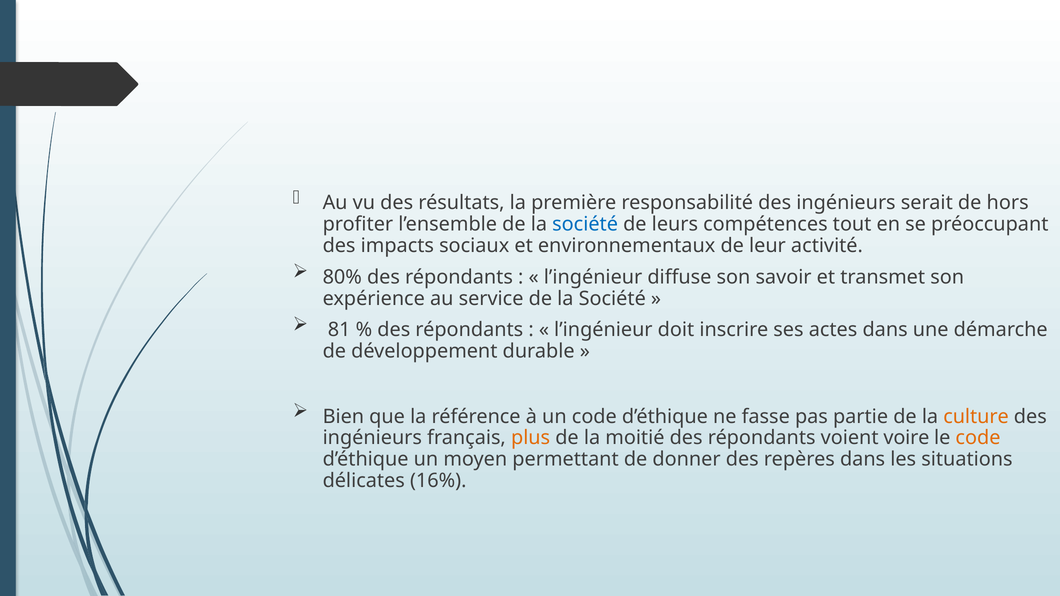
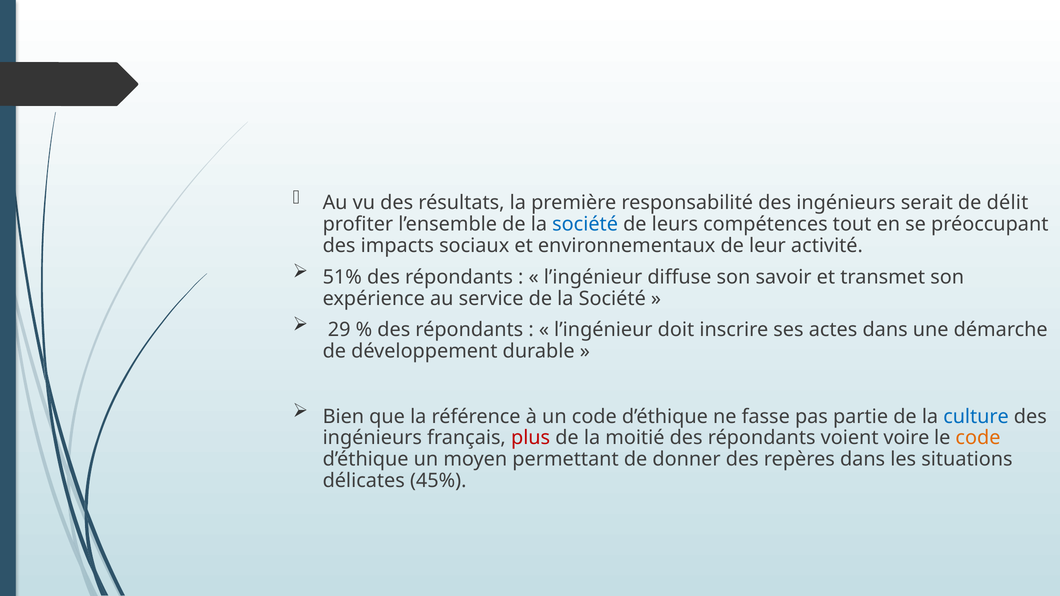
hors: hors -> délit (1008, 203)
80%: 80% -> 51% (342, 277)
81: 81 -> 29 (339, 330)
culture colour: orange -> blue (976, 417)
plus colour: orange -> red (531, 438)
16%: 16% -> 45% (438, 481)
